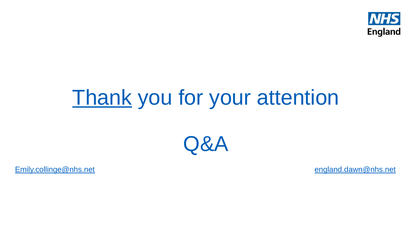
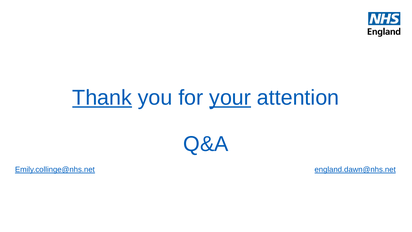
your underline: none -> present (230, 98)
